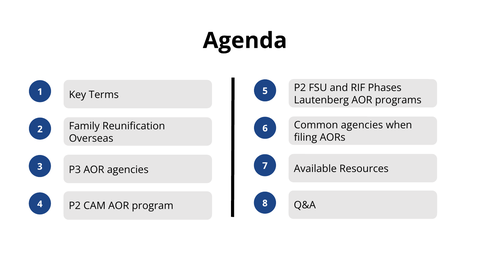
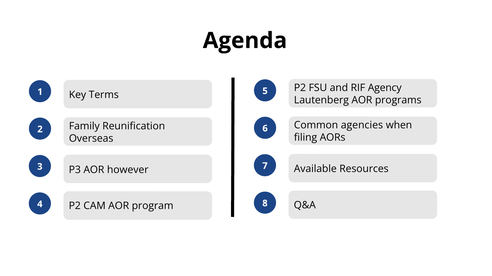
Phases: Phases -> Agency (385, 88)
AOR agencies: agencies -> however (128, 170)
